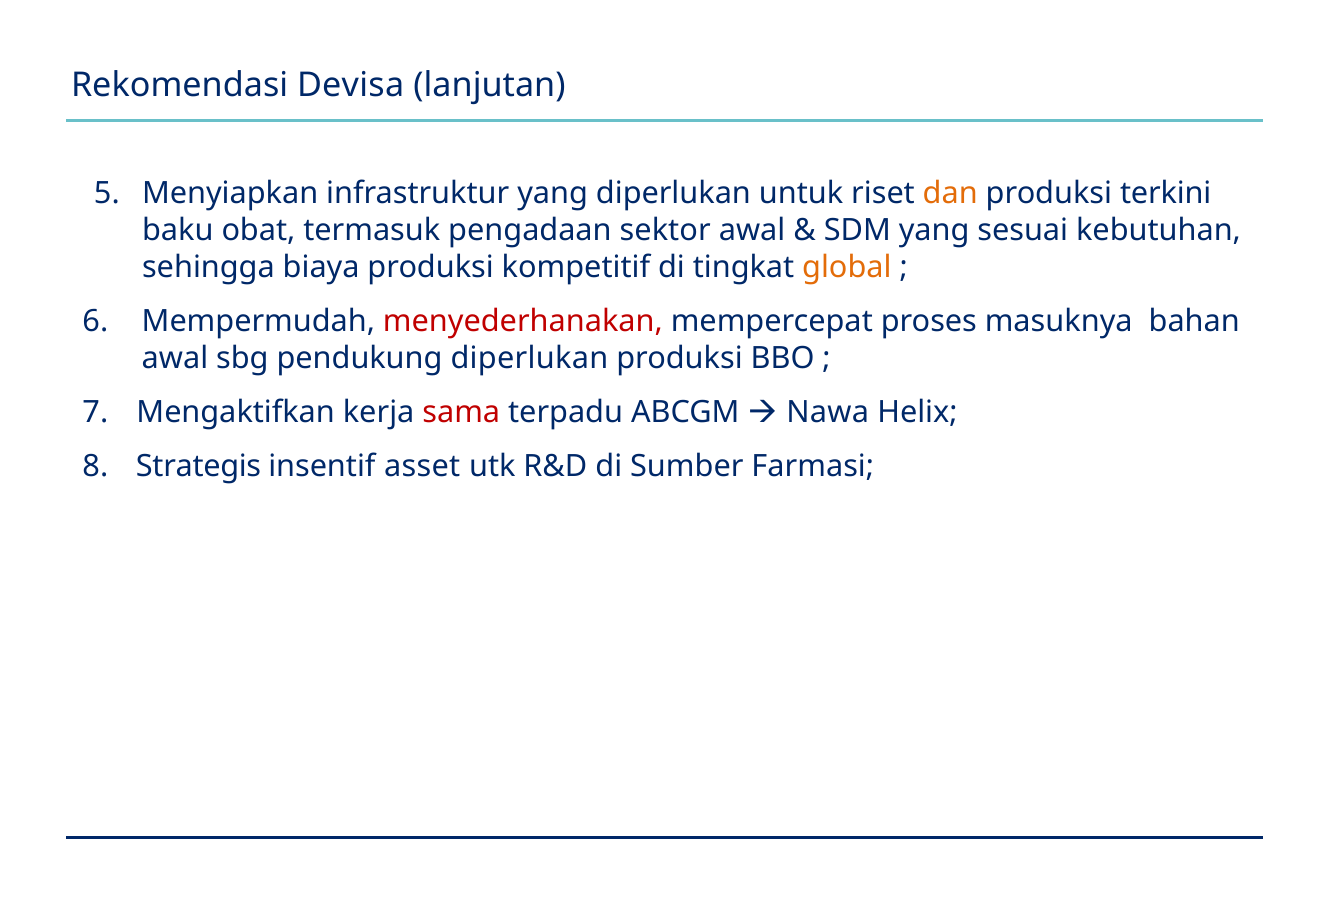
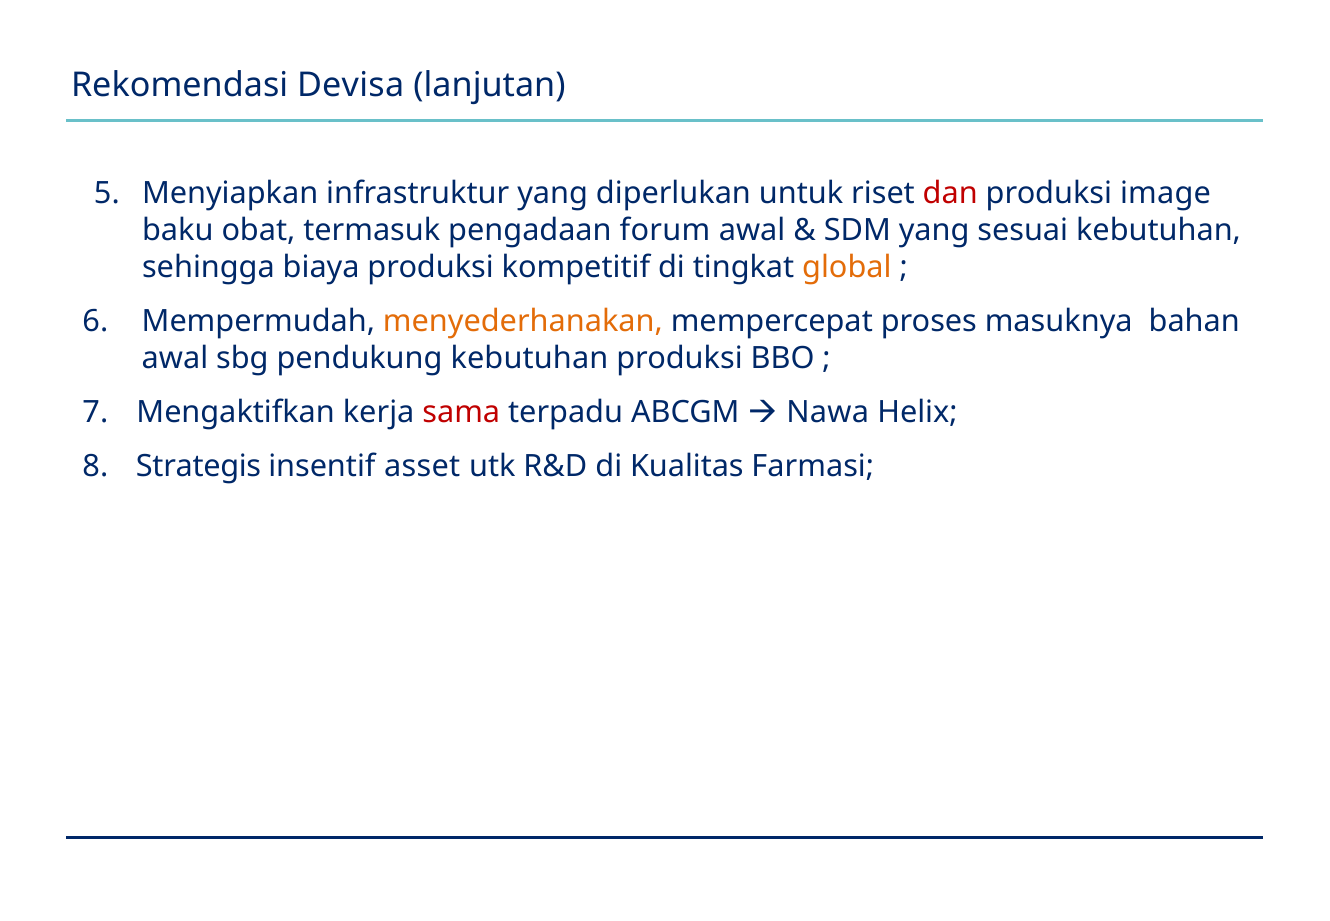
dan colour: orange -> red (950, 194)
terkini: terkini -> image (1165, 194)
sektor: sektor -> forum (665, 231)
menyederhanakan colour: red -> orange (523, 321)
pendukung diperlukan: diperlukan -> kebutuhan (529, 358)
Sumber: Sumber -> Kualitas (687, 466)
